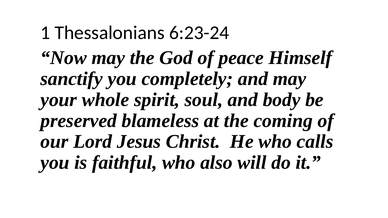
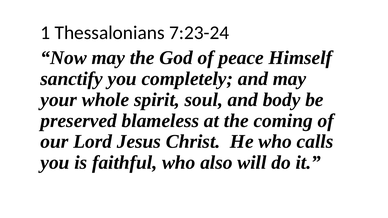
6:23-24: 6:23-24 -> 7:23-24 (199, 33)
